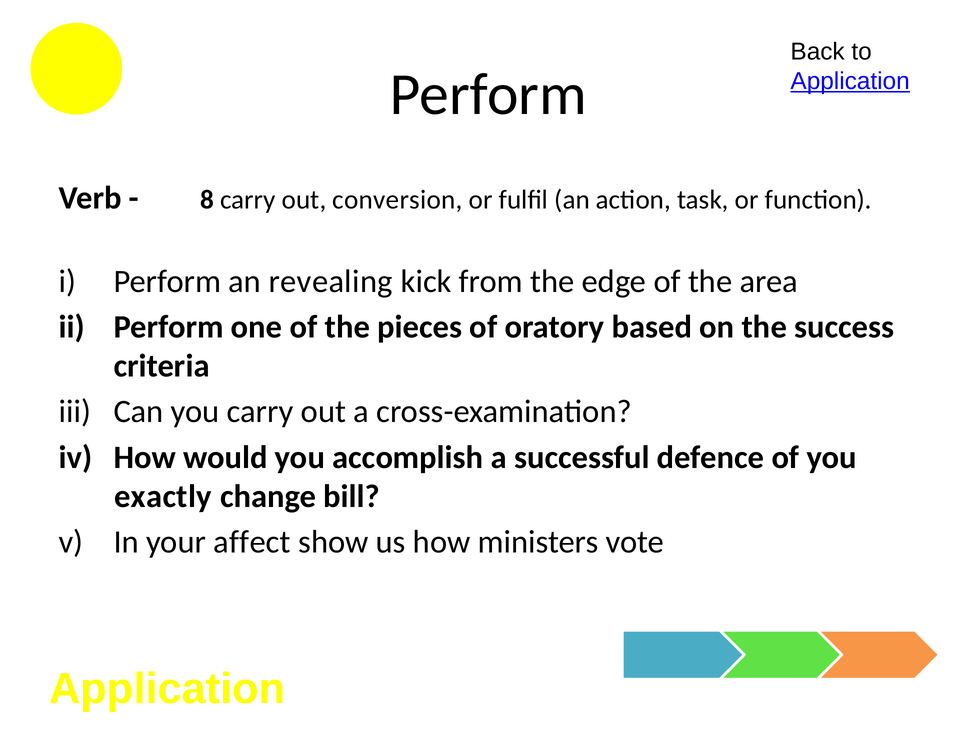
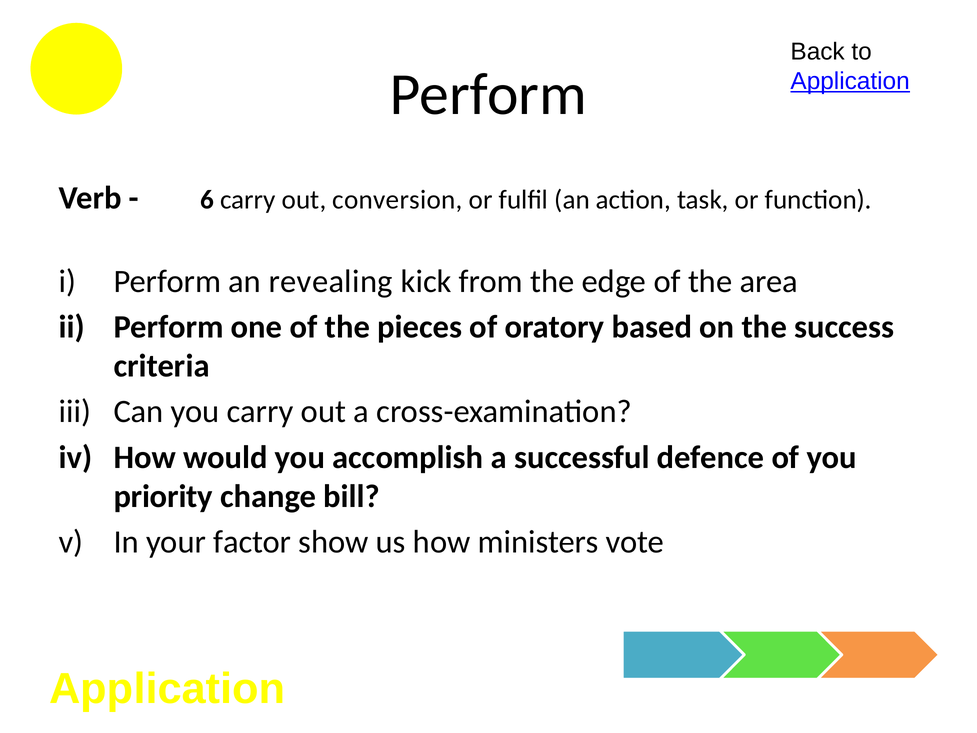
8: 8 -> 6 (207, 199)
exactly: exactly -> priority (163, 496)
affect: affect -> factor (252, 542)
